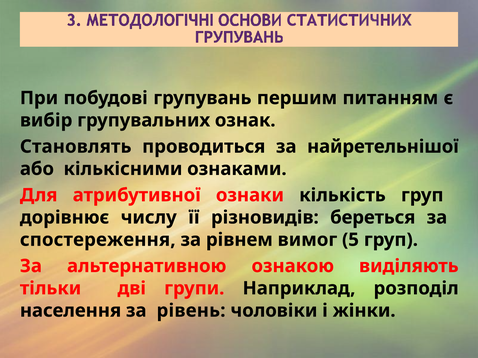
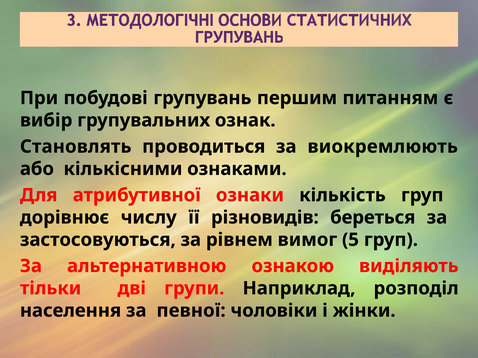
найретельнішої: найретельнішої -> виокремлюють (383, 147)
спостереження: спостереження -> застосовуються (98, 240)
рівень: рівень -> певної (191, 311)
